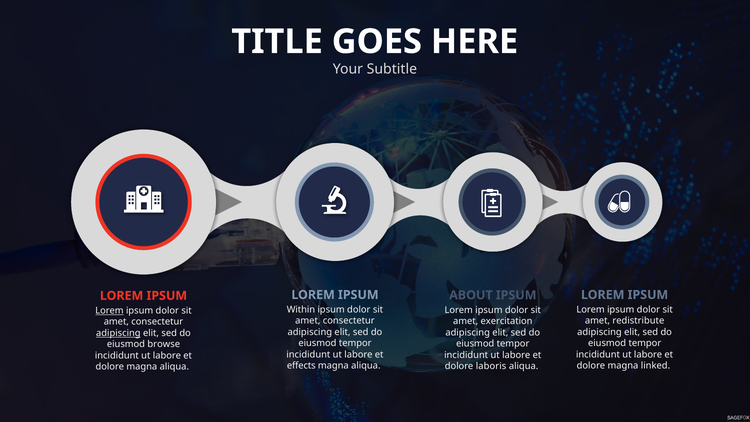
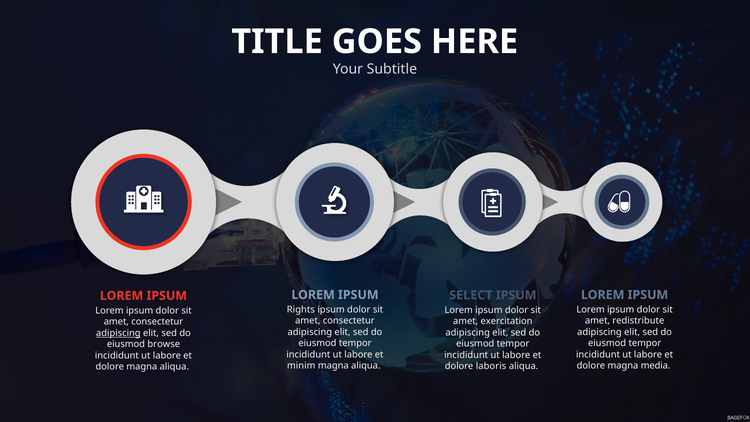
ABOUT: ABOUT -> SELECT (471, 295)
Within: Within -> Rights (301, 310)
Lorem underline: present -> none (109, 310)
effects: effects -> minim (301, 366)
linked: linked -> media (656, 366)
